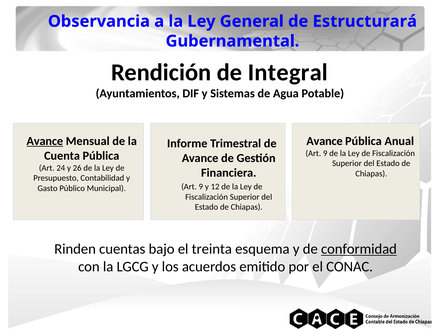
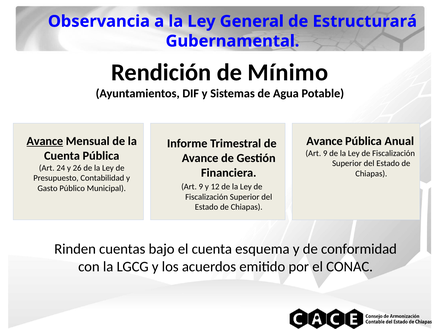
Integral: Integral -> Mínimo (288, 73)
el treinta: treinta -> cuenta (212, 249)
conformidad underline: present -> none (359, 249)
